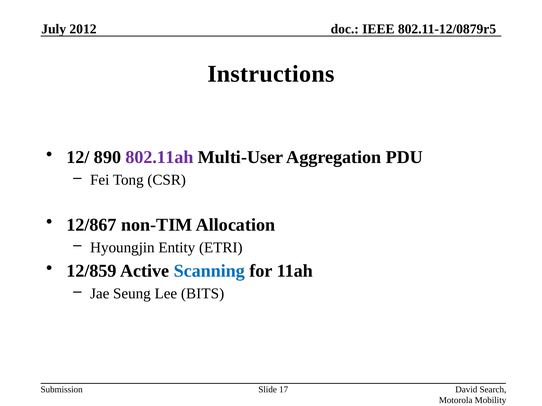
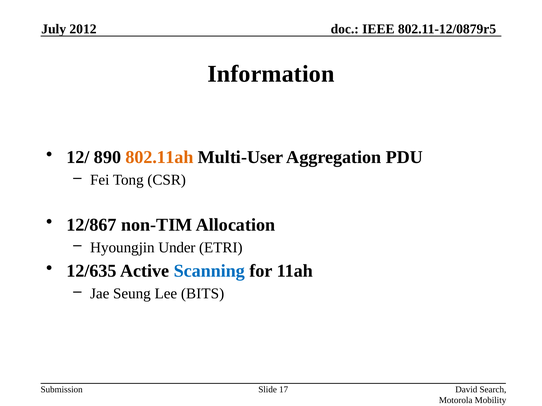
Instructions: Instructions -> Information (271, 74)
802.11ah colour: purple -> orange (160, 158)
Entity: Entity -> Under (177, 248)
12/859: 12/859 -> 12/635 (92, 271)
